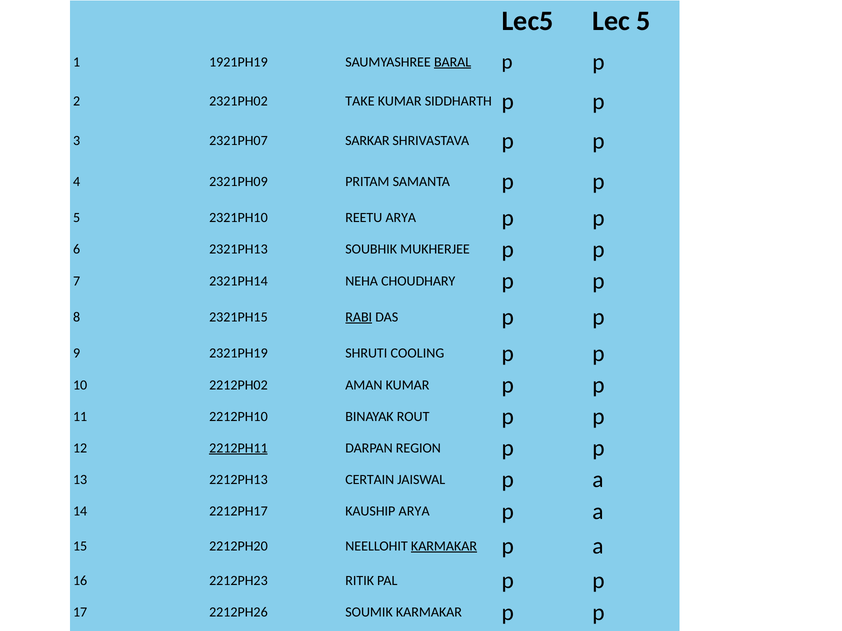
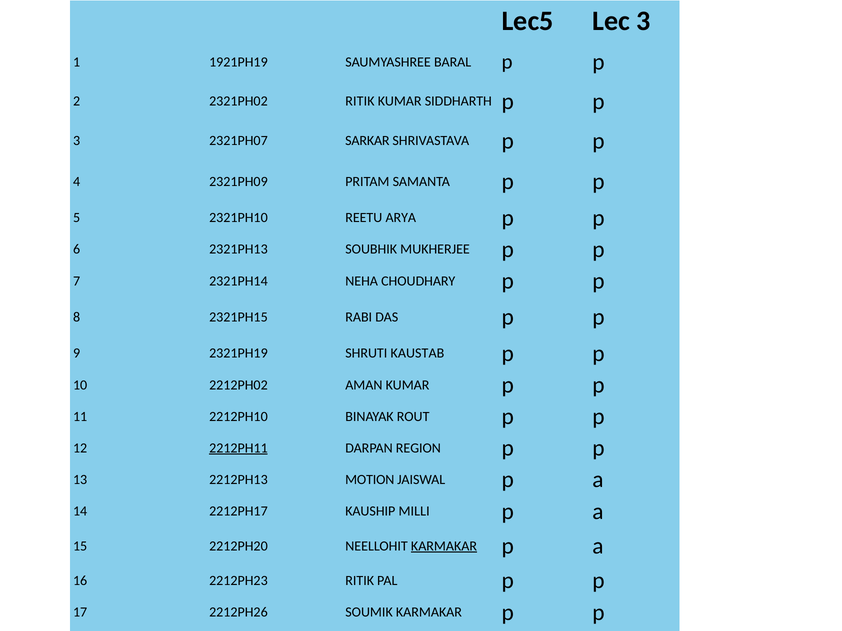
Lec 5: 5 -> 3 (643, 21)
BARAL underline: present -> none (453, 62)
2321PH02 TAKE: TAKE -> RITIK (360, 101)
RABI underline: present -> none (359, 317)
SHRUTI COOLING: COOLING -> KAUSTAB (417, 354)
CERTAIN: CERTAIN -> MOTION (370, 480)
KAUSHIP ARYA: ARYA -> MILLI (414, 512)
